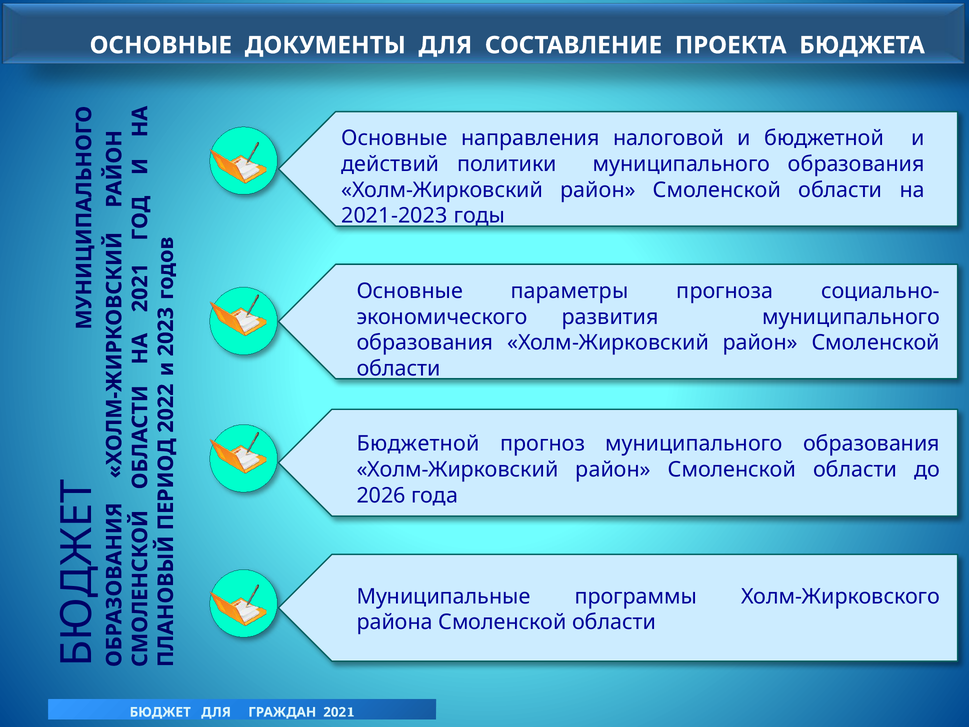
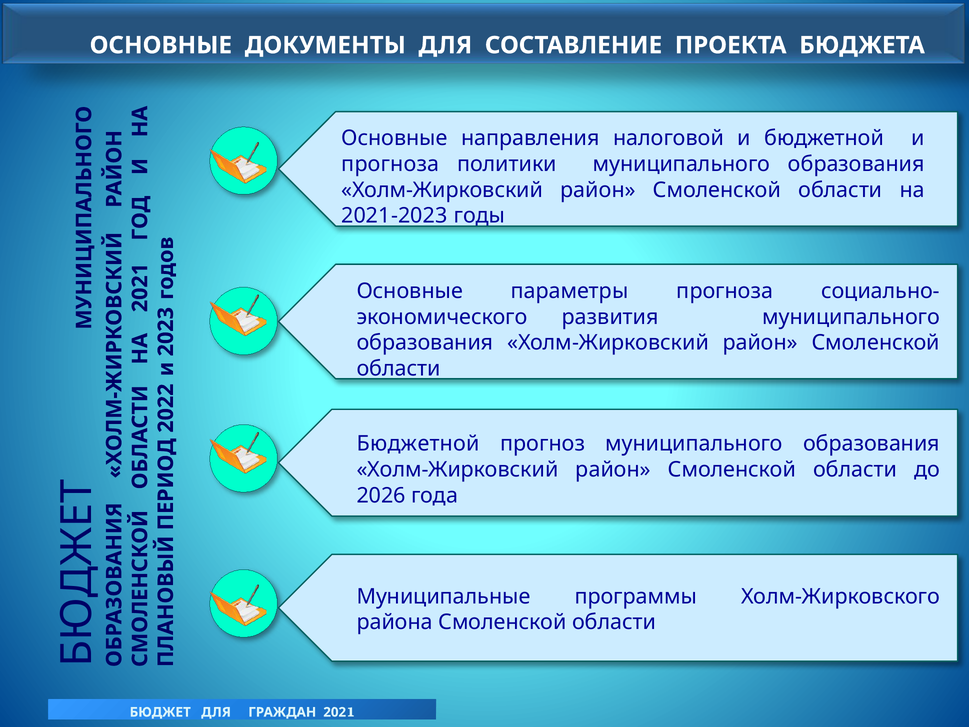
действий: действий -> прогноза (390, 164)
